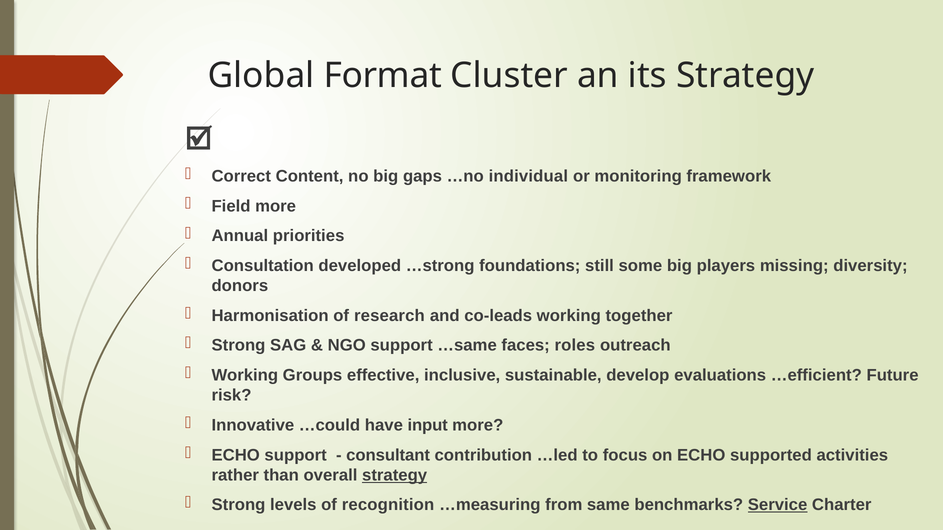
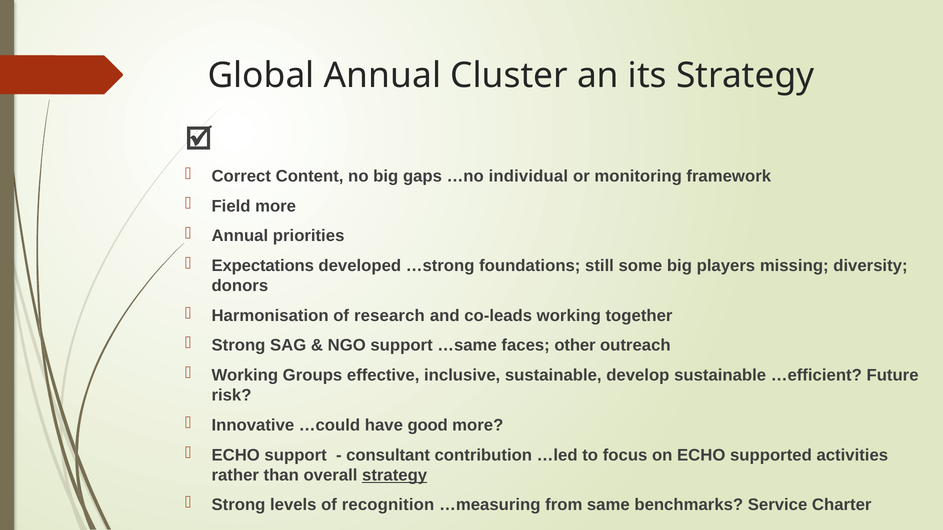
Global Format: Format -> Annual (382, 76)
Consultation: Consultation -> Expectations (263, 266)
roles: roles -> other (575, 346)
develop evaluations: evaluations -> sustainable (720, 376)
input: input -> good (428, 426)
Service underline: present -> none (778, 505)
